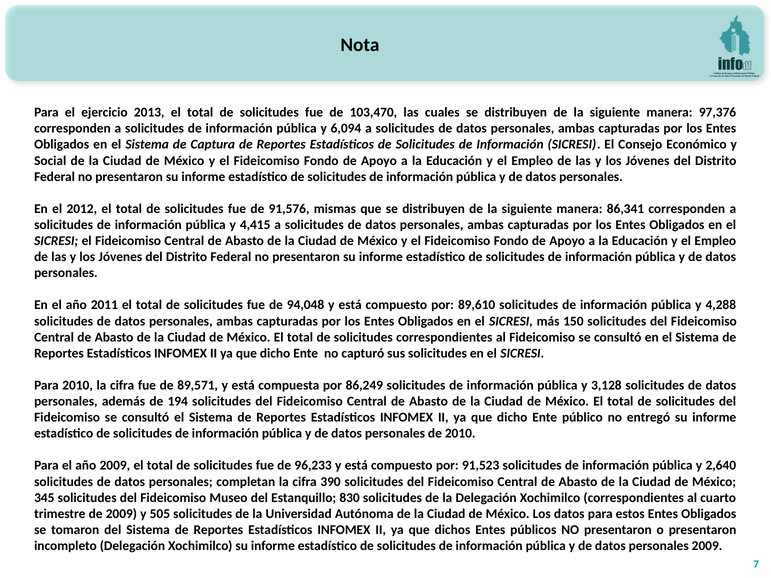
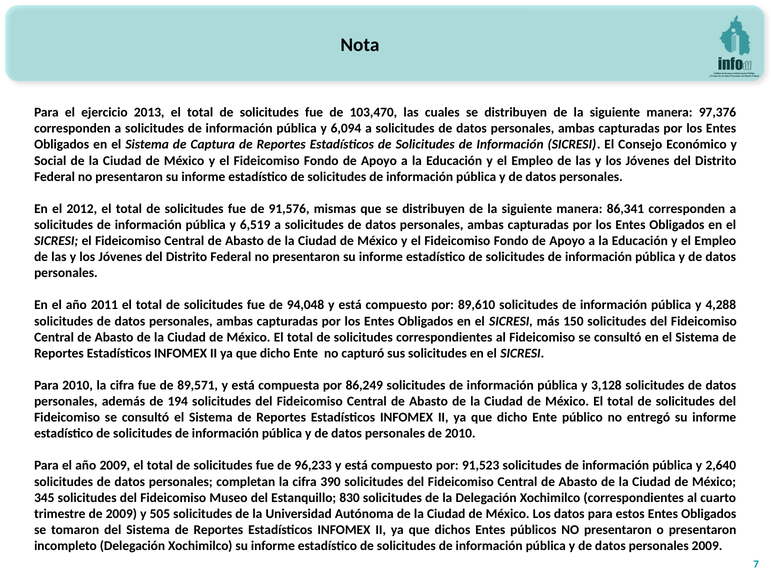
4,415: 4,415 -> 6,519 (255, 225)
